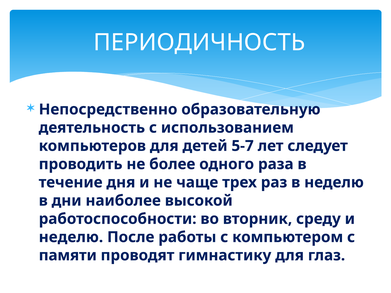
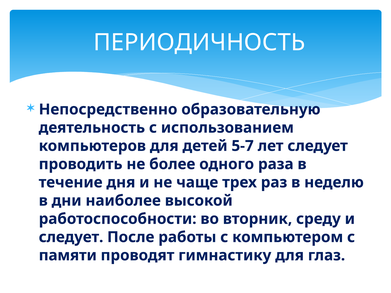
неделю: неделю -> следует (71, 237)
